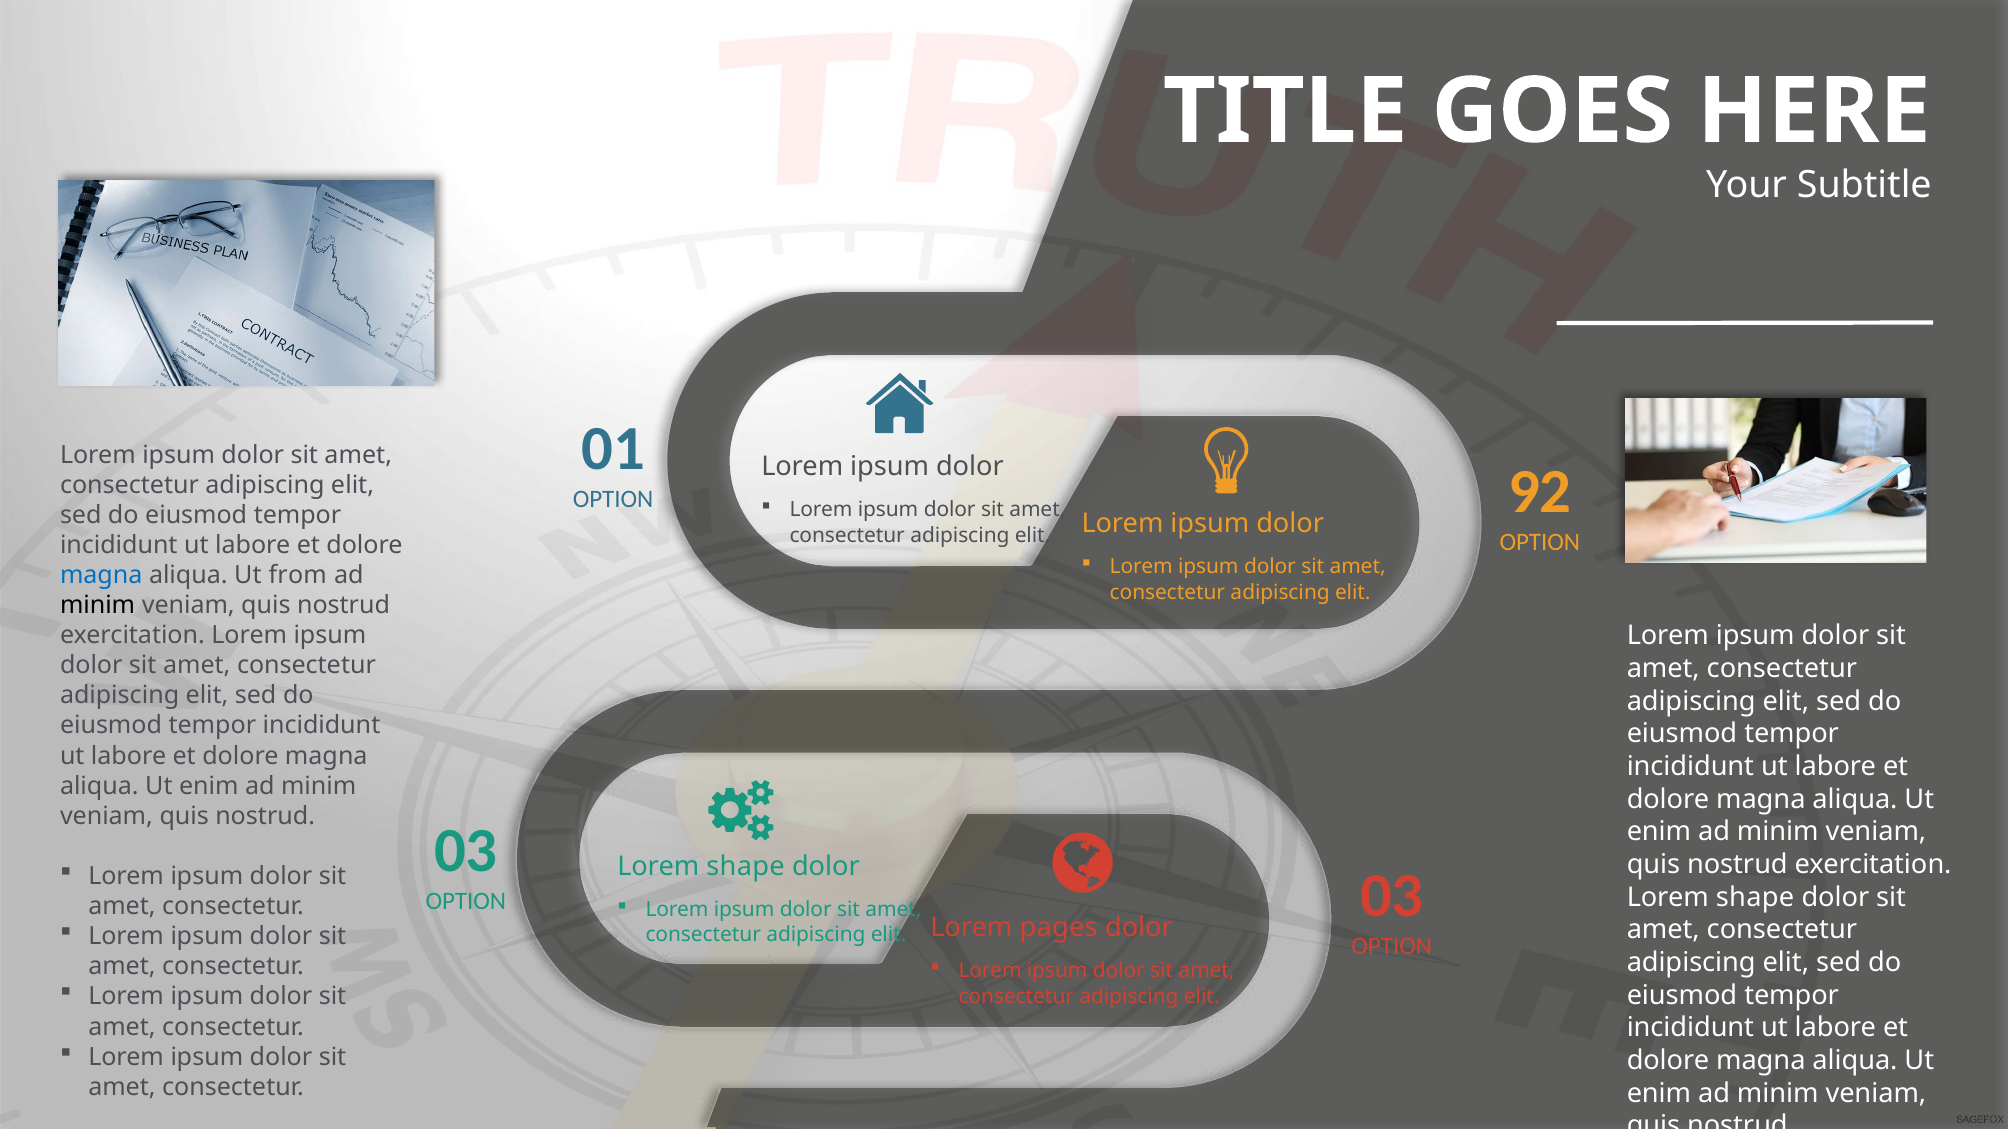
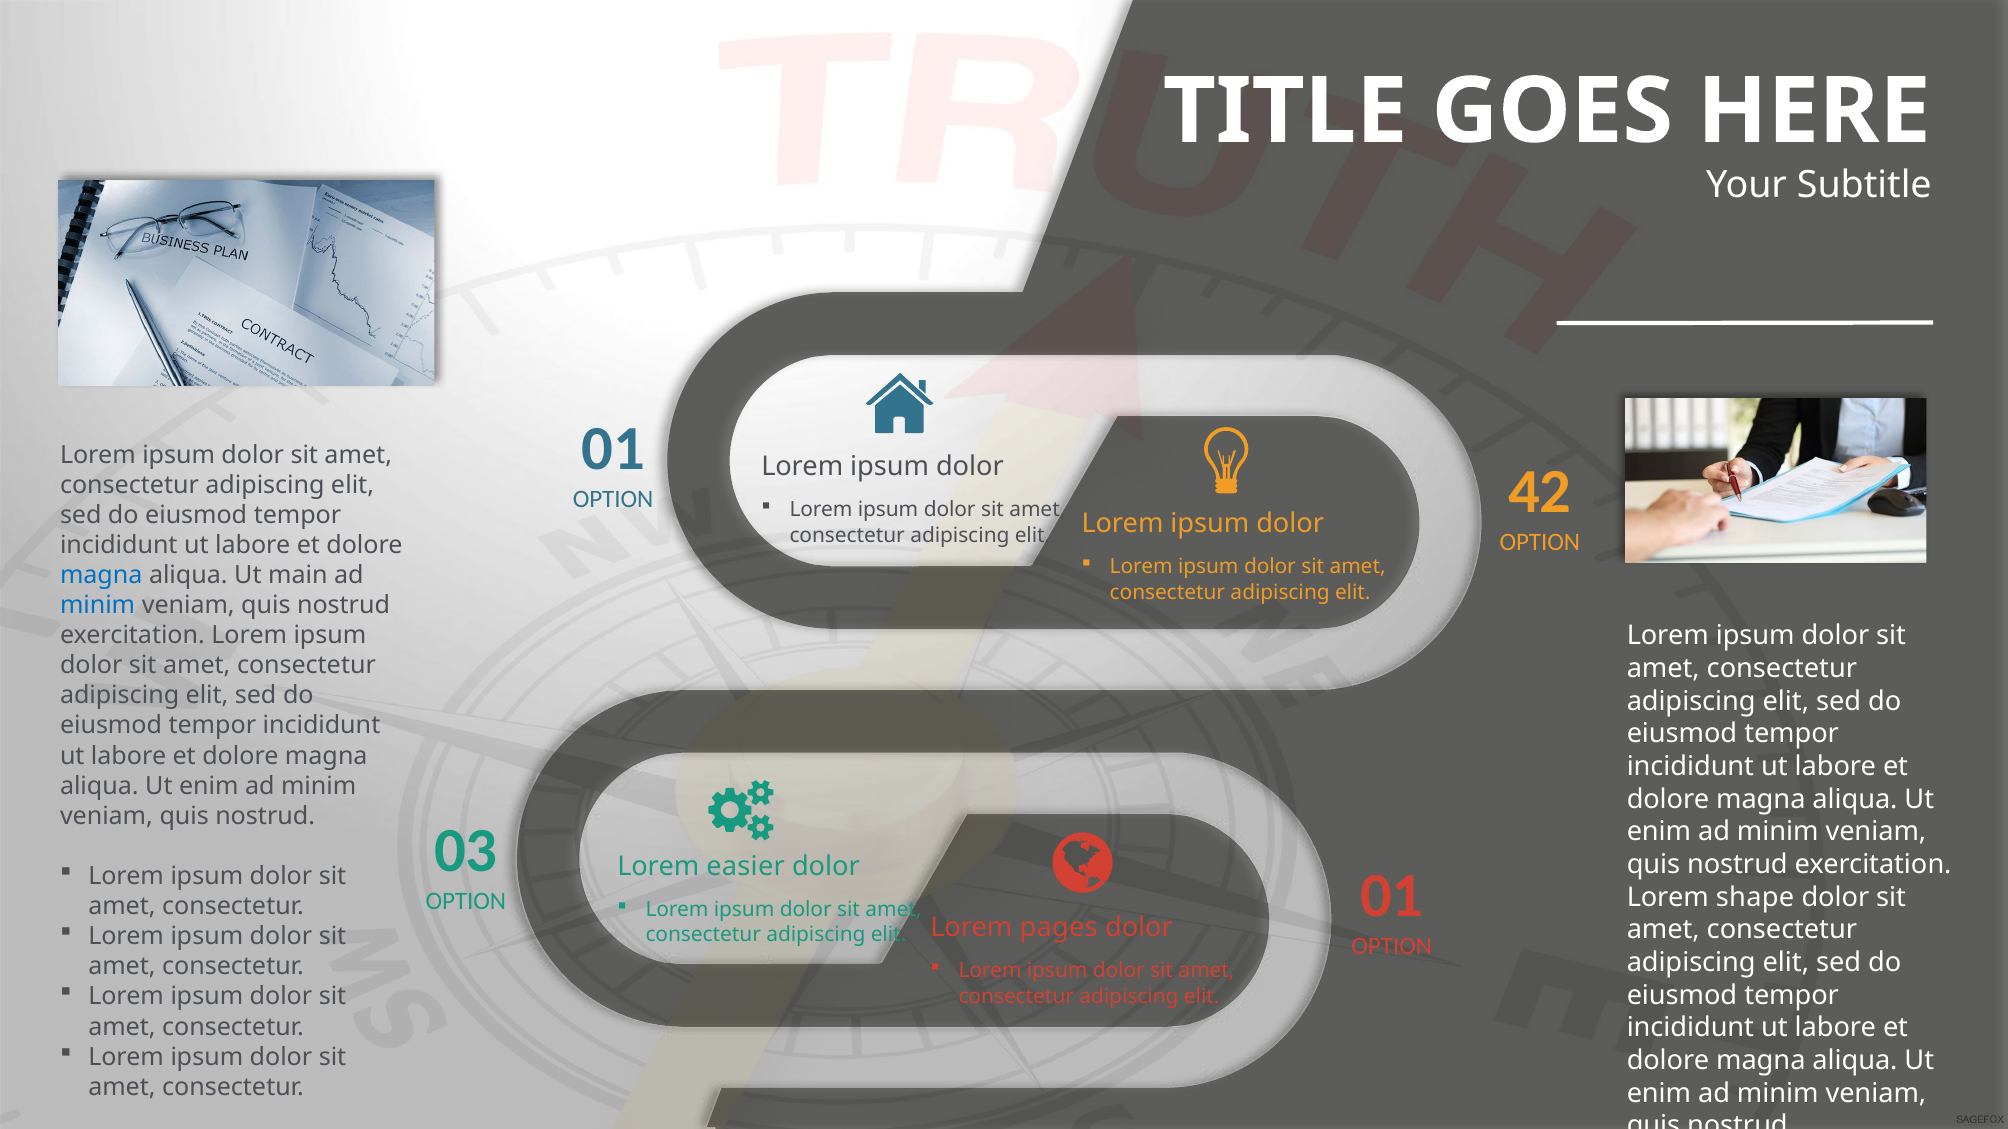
92: 92 -> 42 (1540, 492)
from: from -> main (298, 575)
minim colour: black -> blue (98, 606)
shape: shape -> easier (746, 867)
03: 03 -> 01 (1392, 897)
